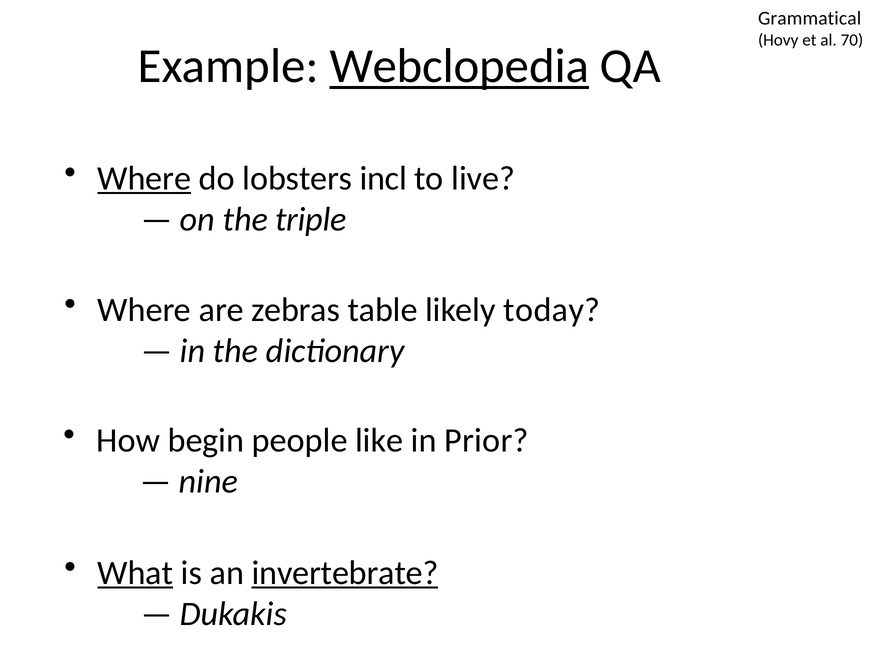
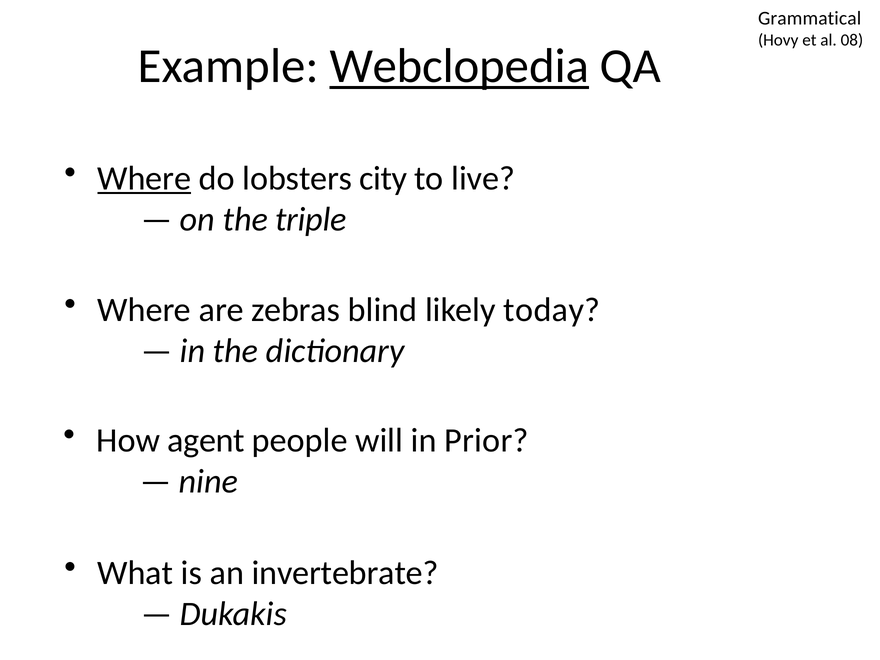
70: 70 -> 08 (852, 40)
incl: incl -> city (383, 178)
table: table -> blind (382, 310)
begin: begin -> agent (206, 440)
like: like -> will (379, 440)
What underline: present -> none (135, 573)
invertebrate underline: present -> none (345, 573)
